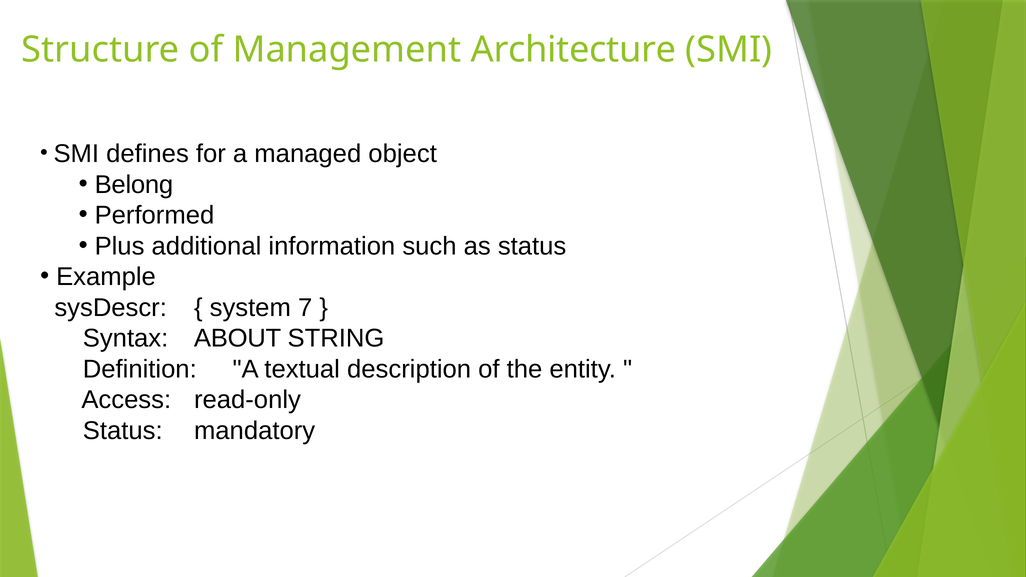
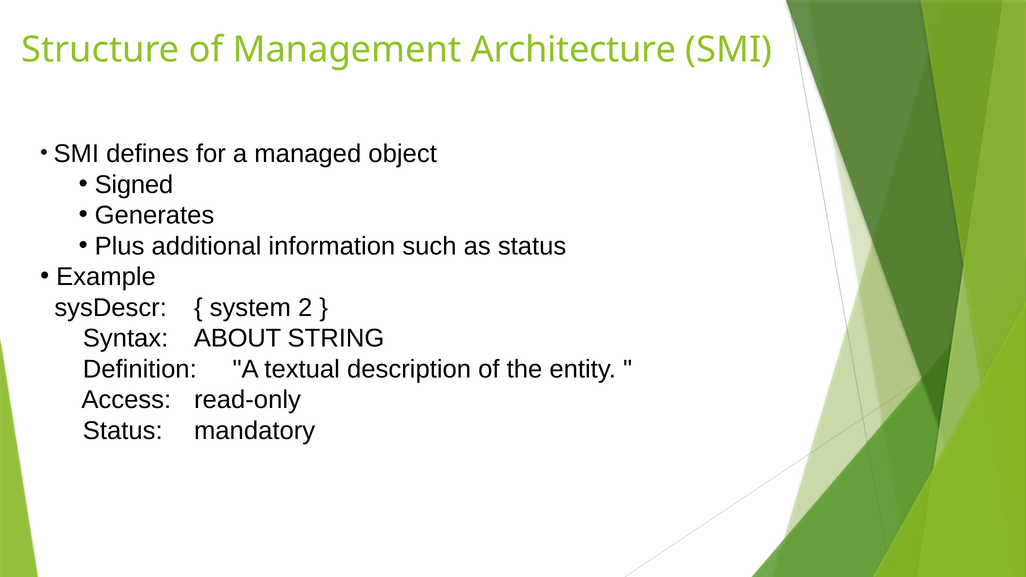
Belong: Belong -> Signed (134, 185)
Performed: Performed -> Generates (154, 215)
7: 7 -> 2 (305, 308)
